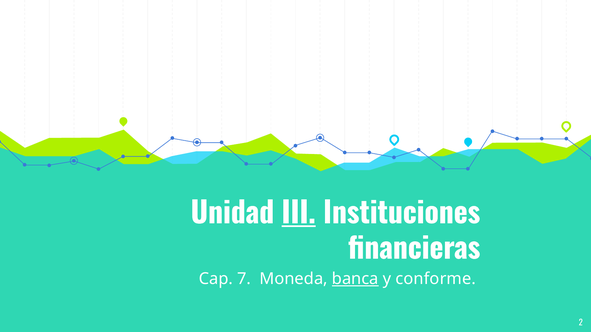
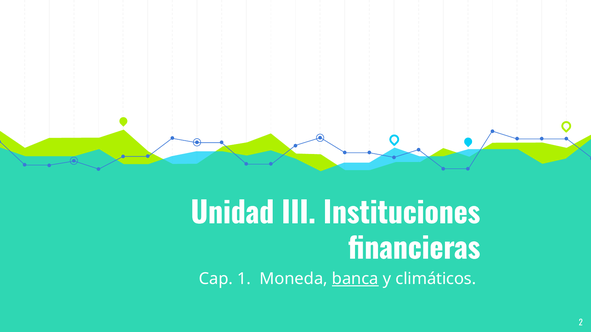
III underline: present -> none (299, 214)
7: 7 -> 1 (244, 279)
conforme: conforme -> climáticos (436, 279)
